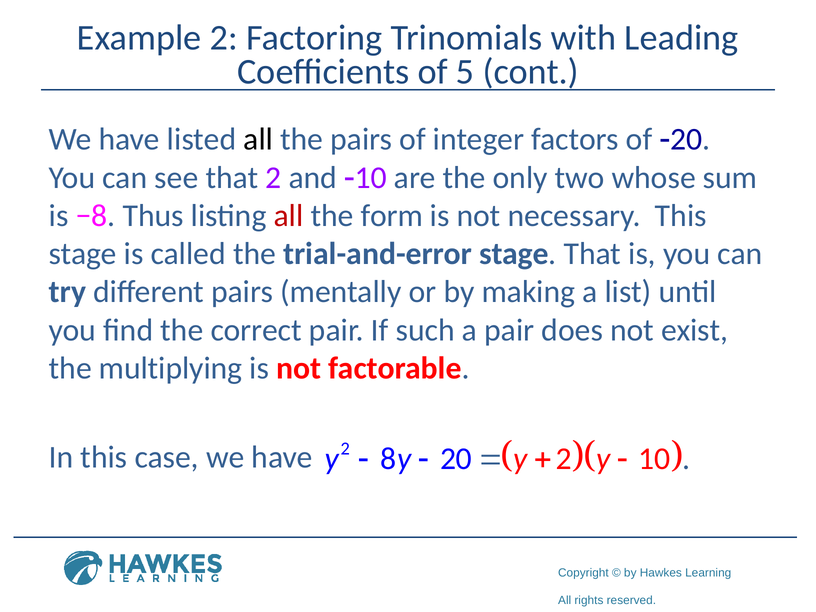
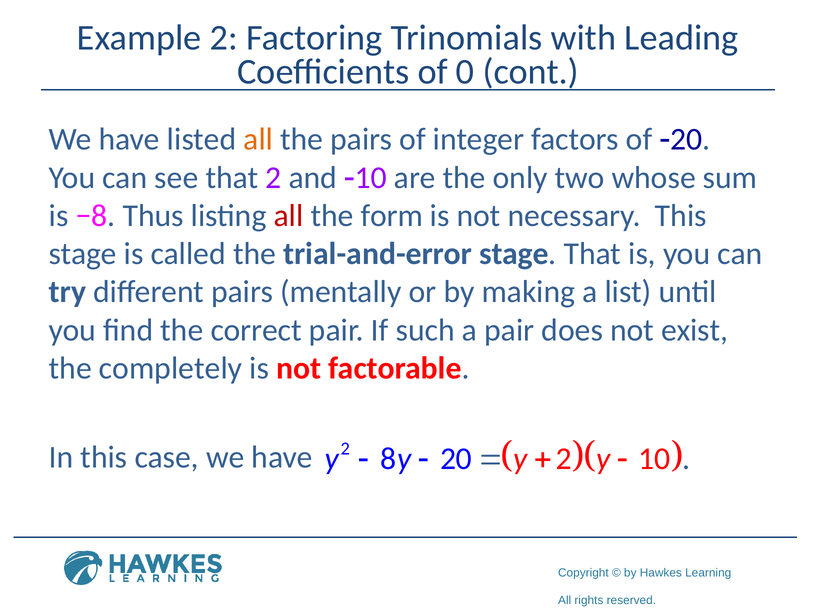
5: 5 -> 0 (465, 72)
all colour: black -> orange (258, 140)
multiplying: multiplying -> completely (171, 368)
